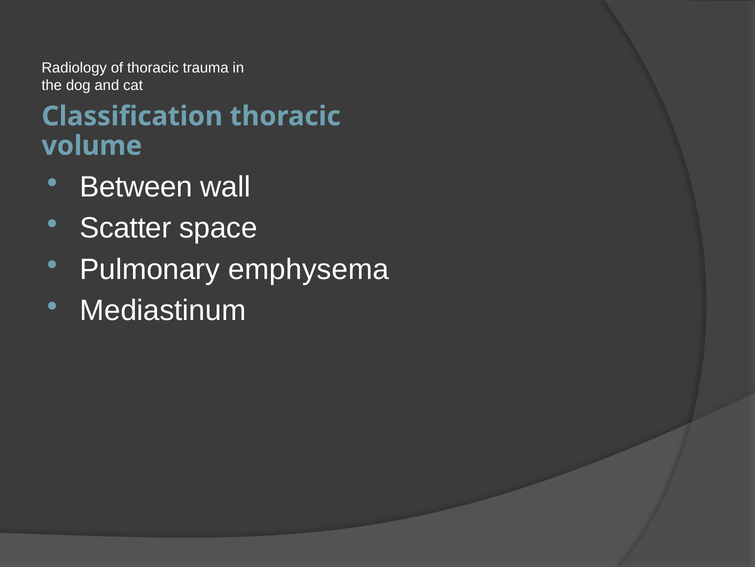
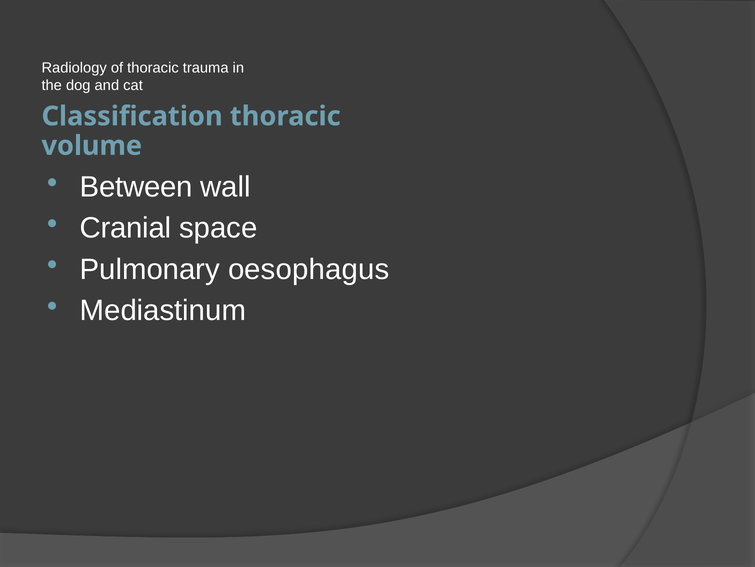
Scatter: Scatter -> Cranial (126, 228)
emphysema: emphysema -> oesophagus (309, 269)
